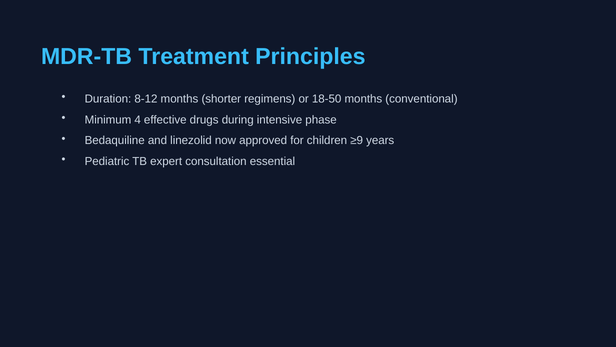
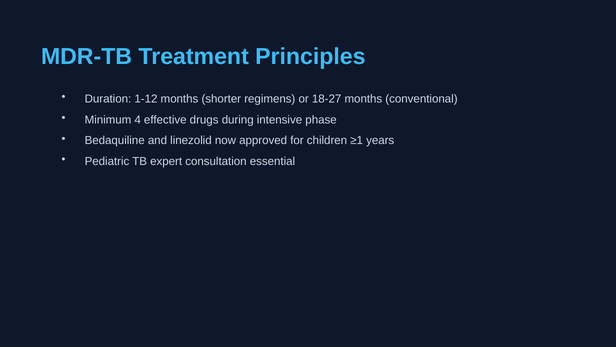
8-12: 8-12 -> 1-12 (146, 99)
18-50: 18-50 -> 18-27 (327, 99)
≥9: ≥9 -> ≥1 (357, 140)
